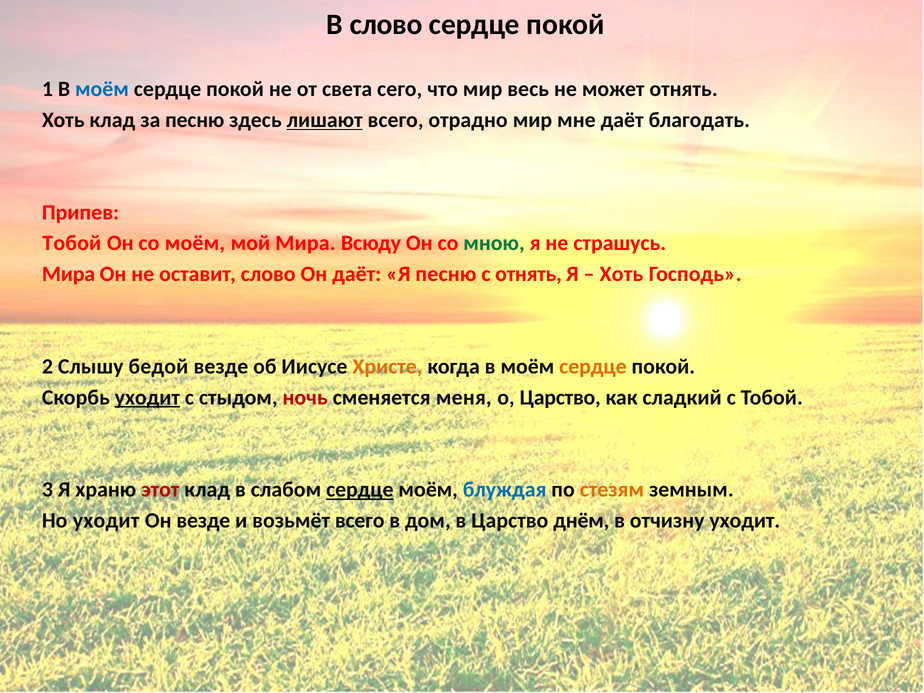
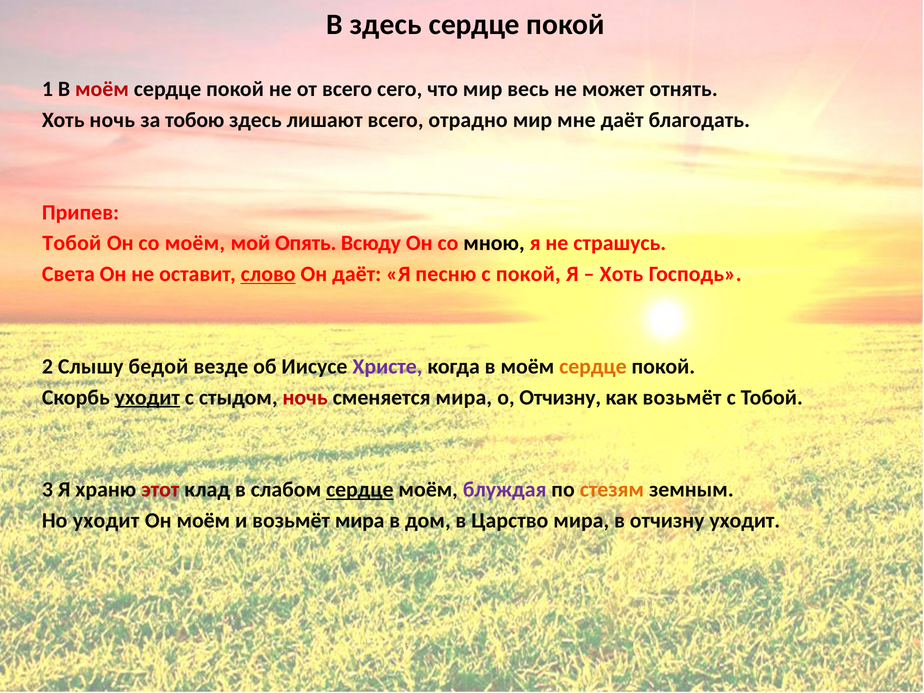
В слово: слово -> здесь (386, 24)
моём colour: blue -> red (102, 89)
от света: света -> всего (347, 89)
Хоть клад: клад -> ночь (112, 120)
за песню: песню -> тобою (195, 120)
лишают underline: present -> none (325, 120)
мой Мира: Мира -> Опять (306, 243)
мною colour: green -> black (494, 243)
Мира: Мира -> Света (68, 274)
слово underline: none -> present (268, 274)
с отнять: отнять -> покой (528, 274)
Христе colour: orange -> purple (387, 367)
сменяется меня: меня -> мира (464, 397)
о Царство: Царство -> Отчизну (560, 397)
как сладкий: сладкий -> возьмёт (682, 397)
блуждая colour: blue -> purple (505, 490)
Он везде: везде -> моём (203, 521)
возьмёт всего: всего -> мира (360, 521)
Царство днём: днём -> мира (581, 521)
